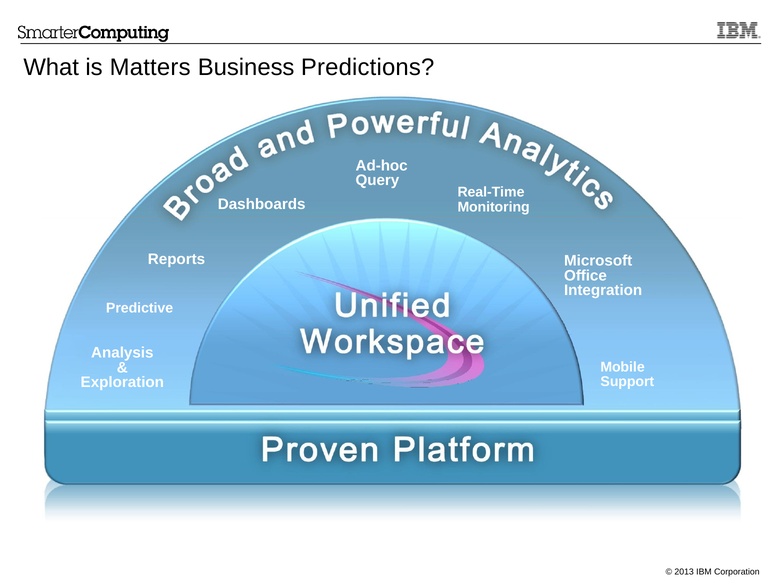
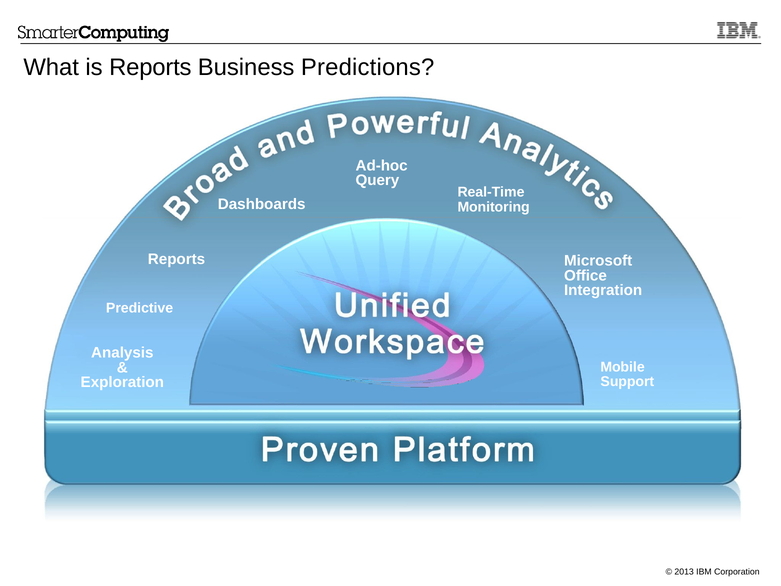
is Matters: Matters -> Reports (150, 67)
